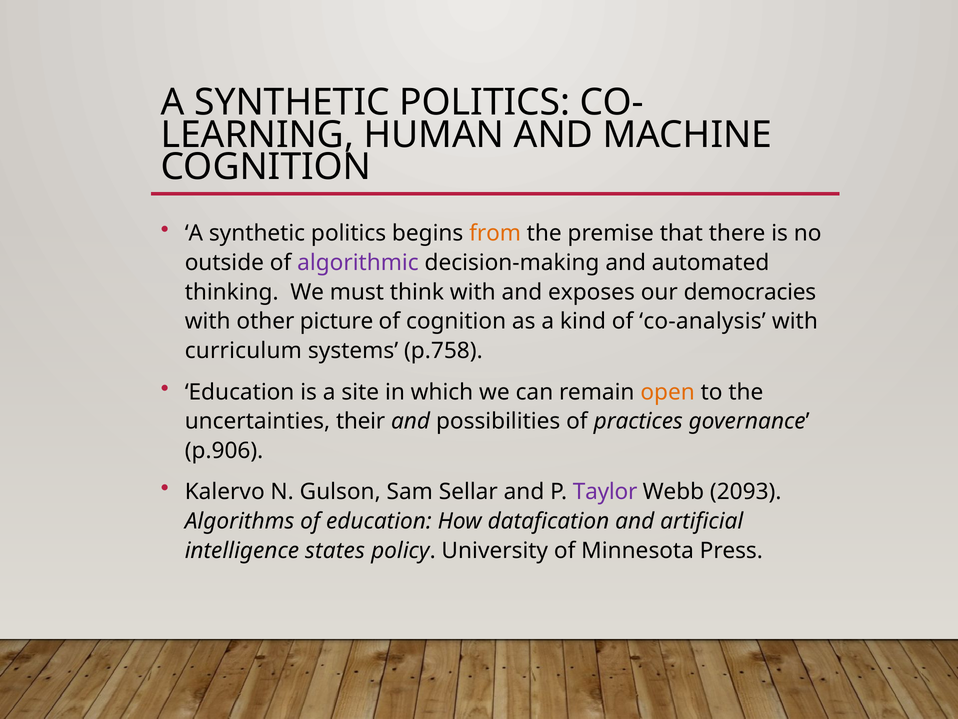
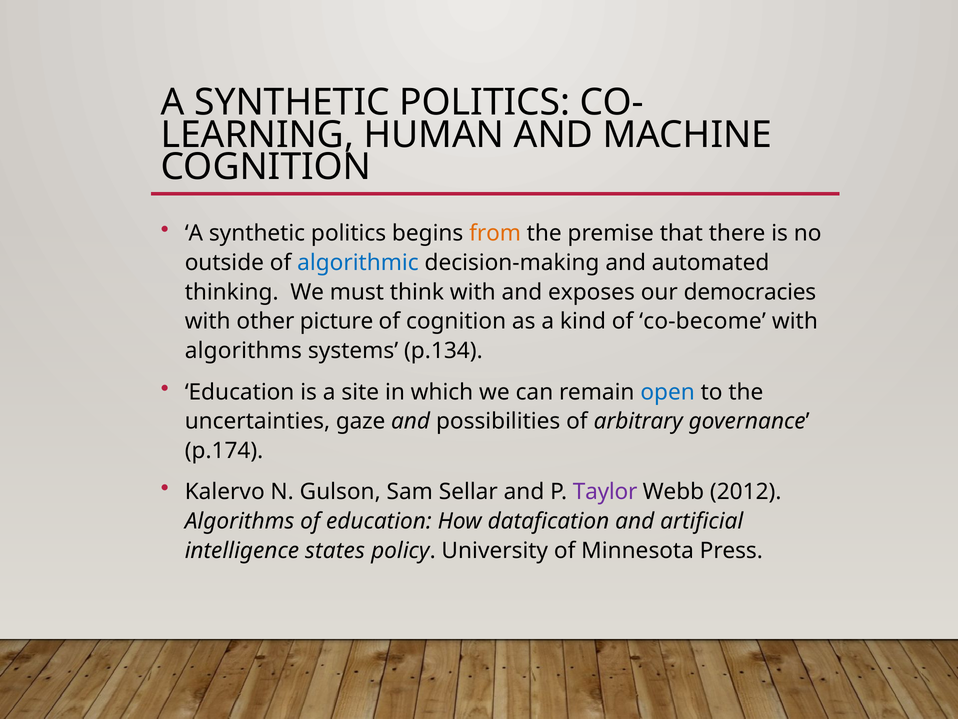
algorithmic colour: purple -> blue (358, 263)
co-analysis: co-analysis -> co-become (703, 321)
curriculum: curriculum -> algorithms (243, 350)
p.758: p.758 -> p.134 (443, 350)
open colour: orange -> blue (668, 392)
their: their -> gaze (361, 421)
practices: practices -> arbitrary (638, 421)
p.906: p.906 -> p.174 (224, 450)
2093: 2093 -> 2012 (746, 492)
